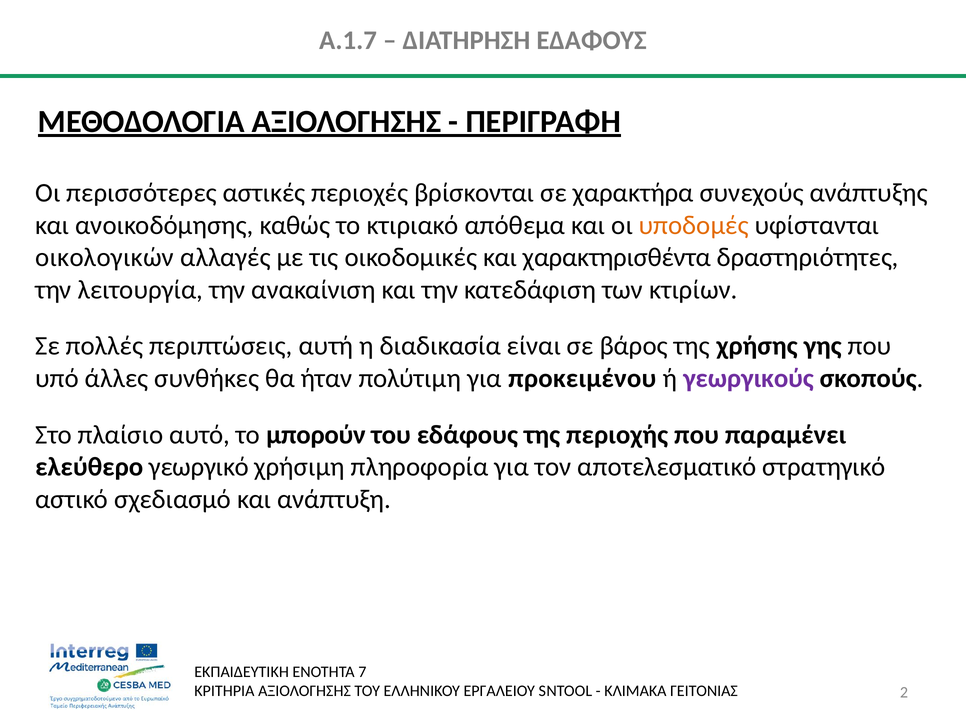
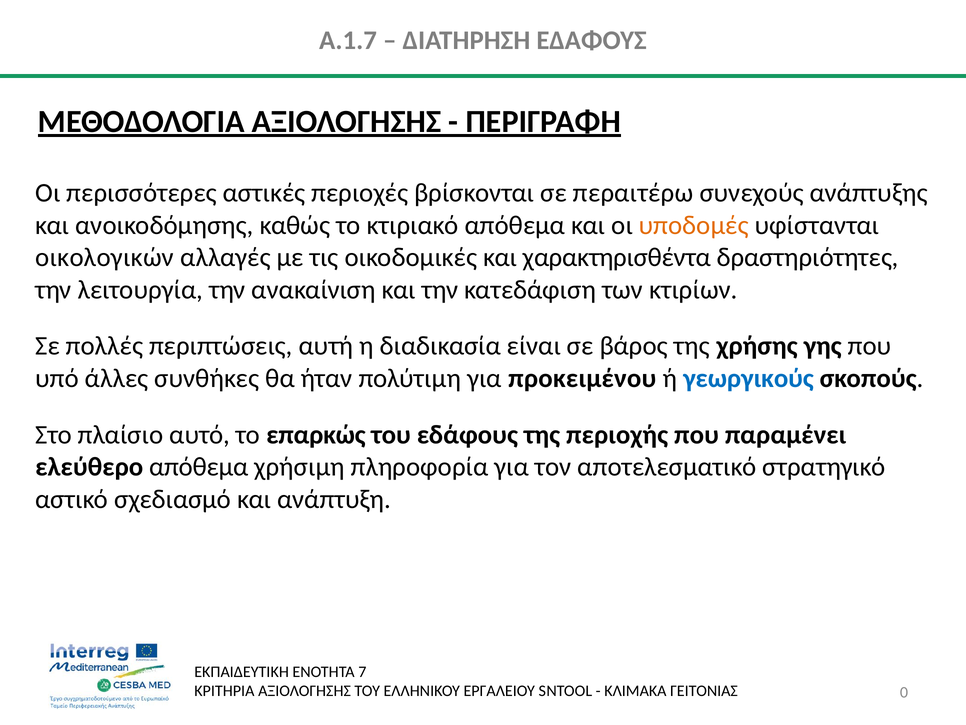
χαρακτήρα: χαρακτήρα -> περαιτέρω (633, 193)
γεωργικούς colour: purple -> blue (748, 378)
μπορούν: μπορούν -> επαρκώς (316, 434)
ελεύθερο γεωργικό: γεωργικό -> απόθεμα (199, 467)
2: 2 -> 0 (904, 692)
